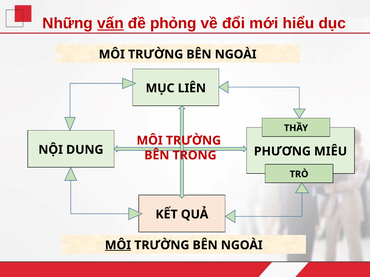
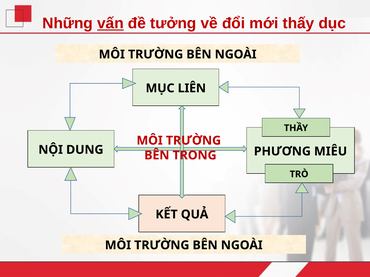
phỏng: phỏng -> tưởng (173, 23)
hiểu: hiểu -> thấy (298, 23)
MÔI underline: present -> none (118, 246)
